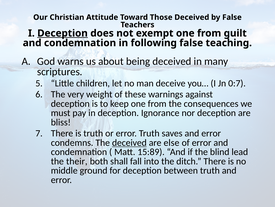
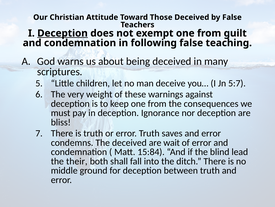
0:7: 0:7 -> 5:7 (237, 83)
deceived underline: present -> none (129, 142)
else: else -> wait (172, 142)
15:89: 15:89 -> 15:84 (151, 151)
